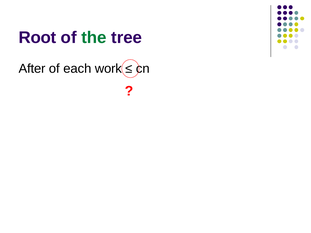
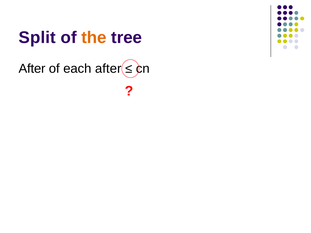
Root: Root -> Split (37, 38)
the colour: green -> orange (94, 38)
each work: work -> after (108, 69)
